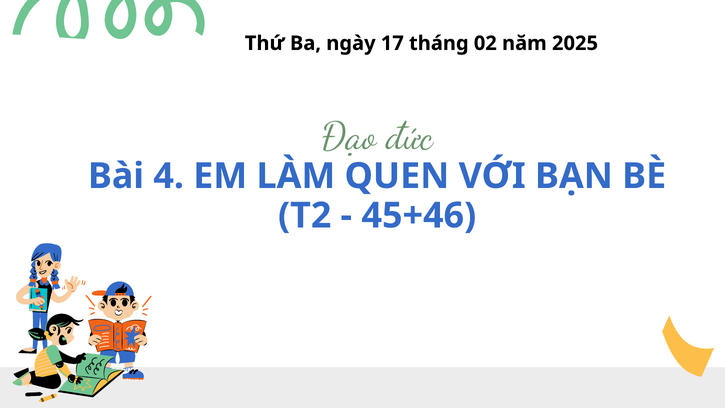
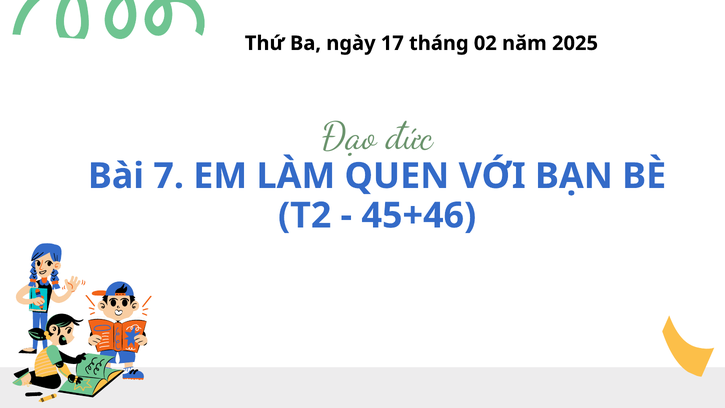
4: 4 -> 7 (169, 176)
